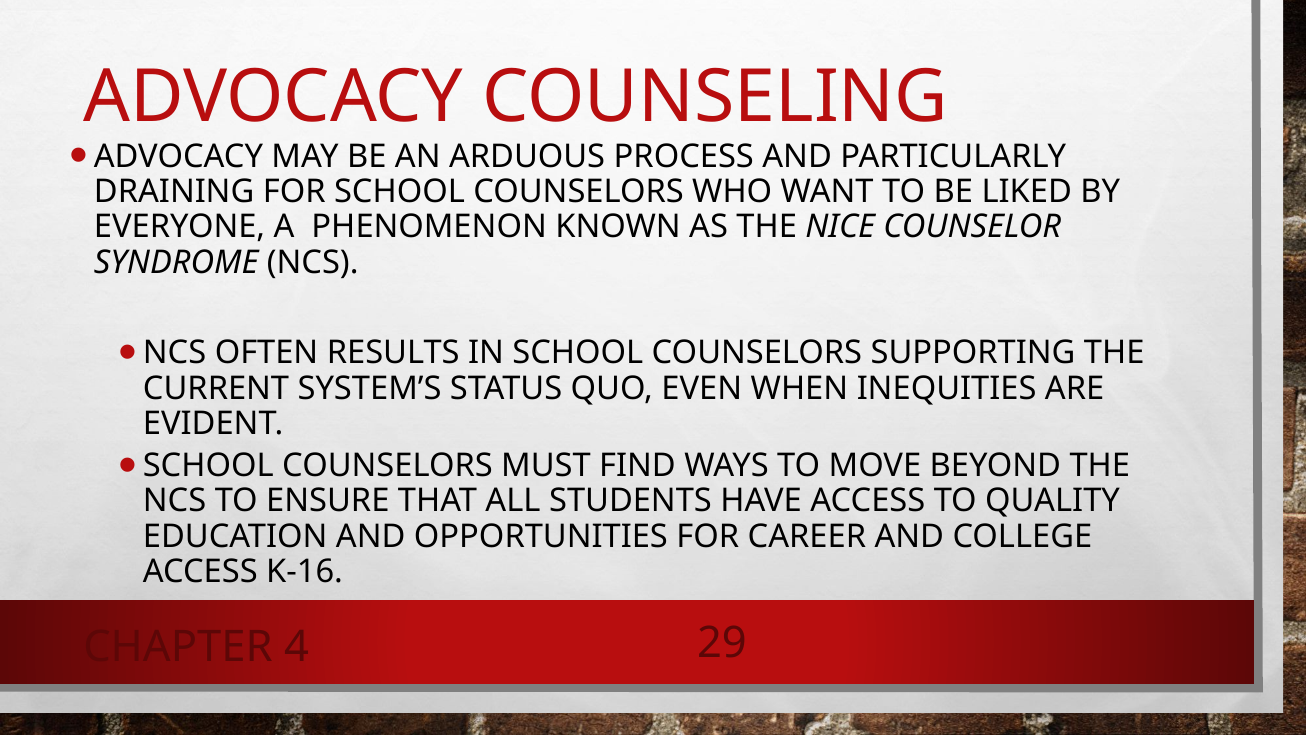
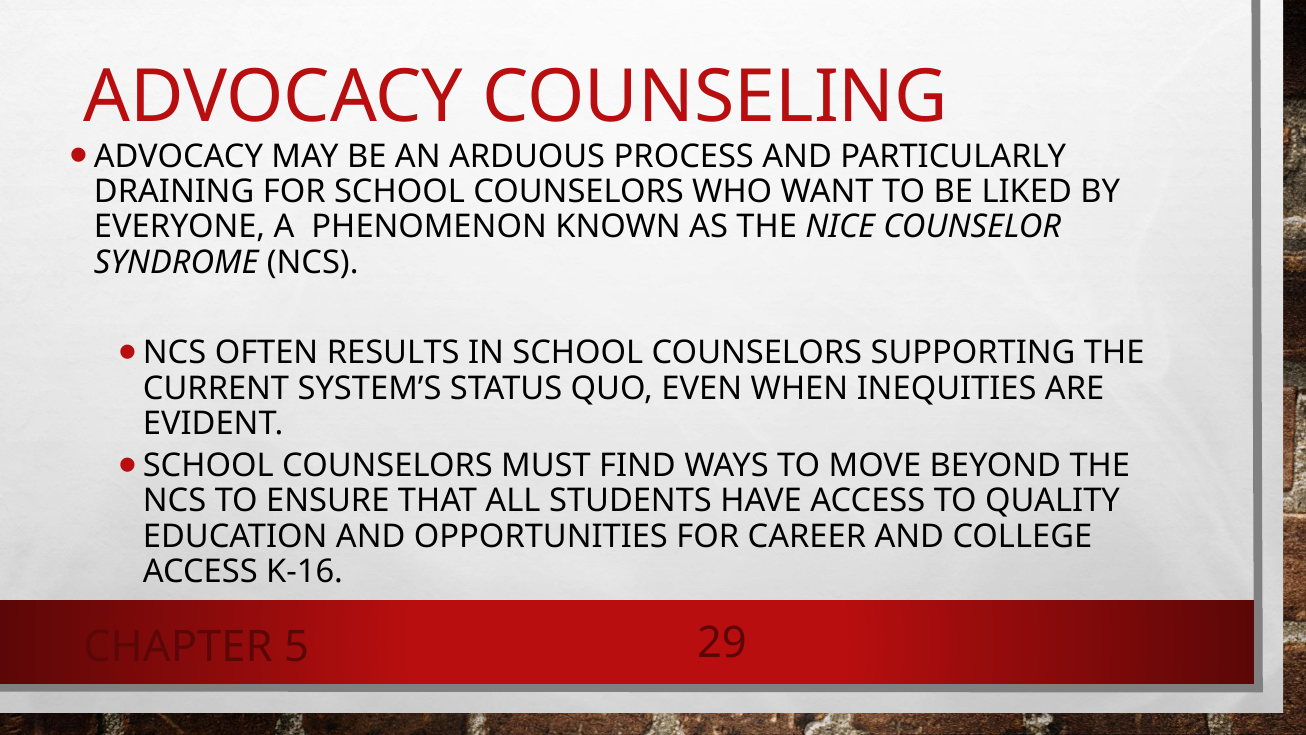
4: 4 -> 5 (296, 646)
